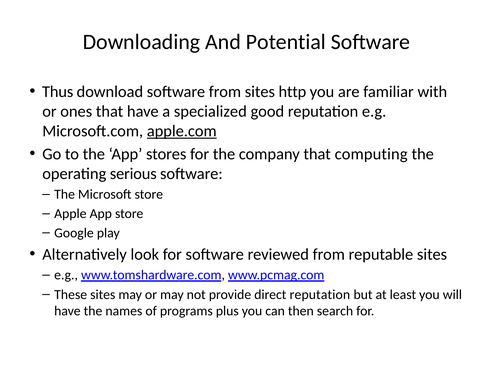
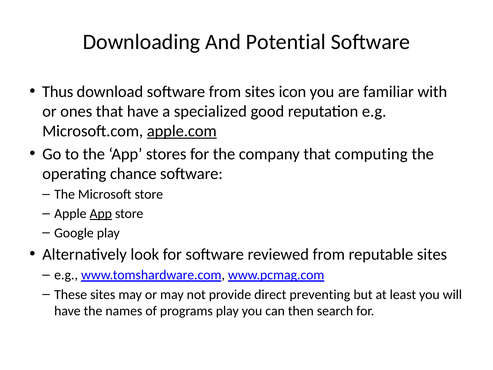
http: http -> icon (292, 92)
serious: serious -> chance (133, 174)
App underline: none -> present (101, 214)
direct reputation: reputation -> preventing (320, 294)
programs plus: plus -> play (227, 311)
